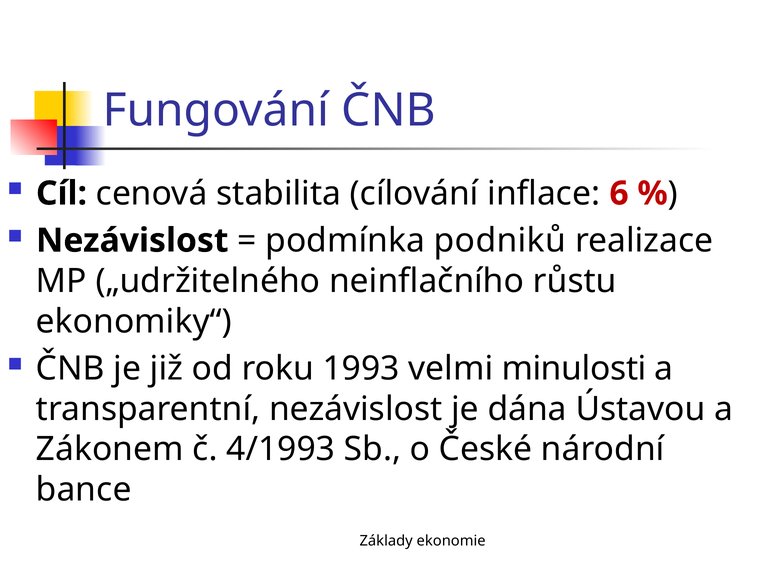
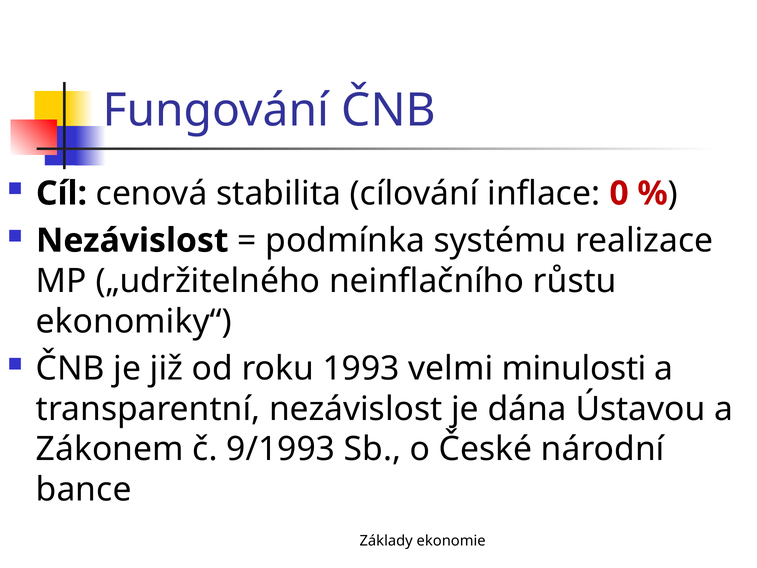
6: 6 -> 0 (619, 193)
podniků: podniků -> systému (500, 240)
4/1993: 4/1993 -> 9/1993 (281, 449)
